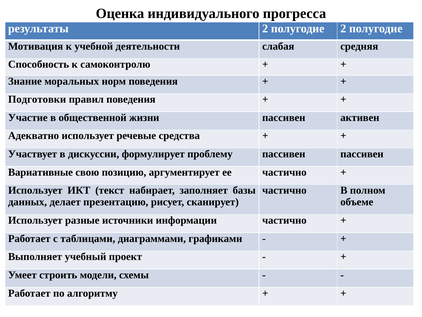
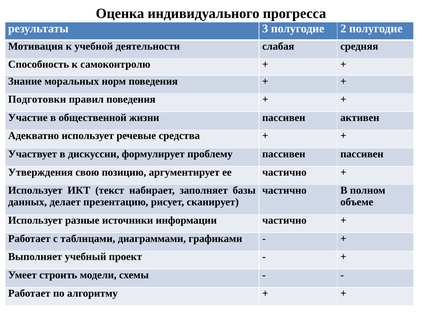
результаты 2: 2 -> 3 (265, 29)
Вариативные: Вариативные -> Утверждения (40, 172)
